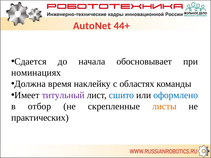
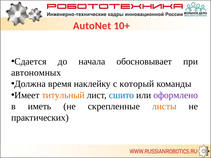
44+: 44+ -> 10+ (122, 26)
номинациях: номинациях -> автономных (36, 73)
областях: областях -> который (137, 84)
титульный colour: purple -> orange (63, 95)
оформлено colour: blue -> purple (176, 95)
отбор: отбор -> иметь (40, 107)
